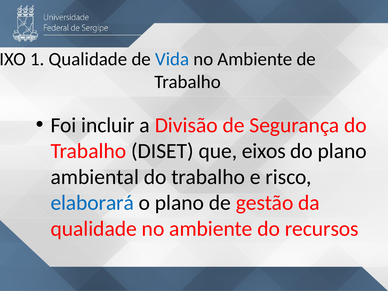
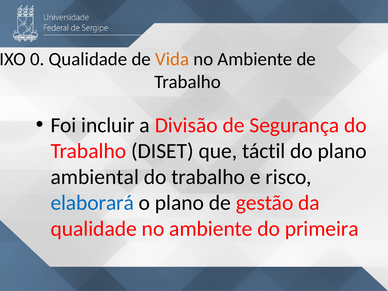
1: 1 -> 0 (37, 59)
Vida colour: blue -> orange (172, 59)
eixos: eixos -> táctil (264, 151)
recursos: recursos -> primeira (322, 229)
